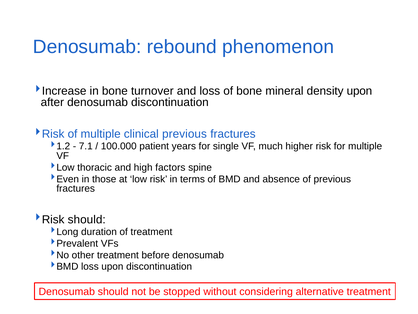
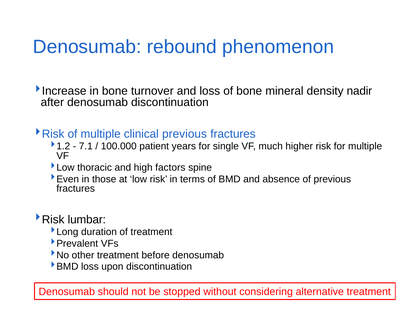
density upon: upon -> nadir (359, 91)
should: should -> lumbar (87, 219)
